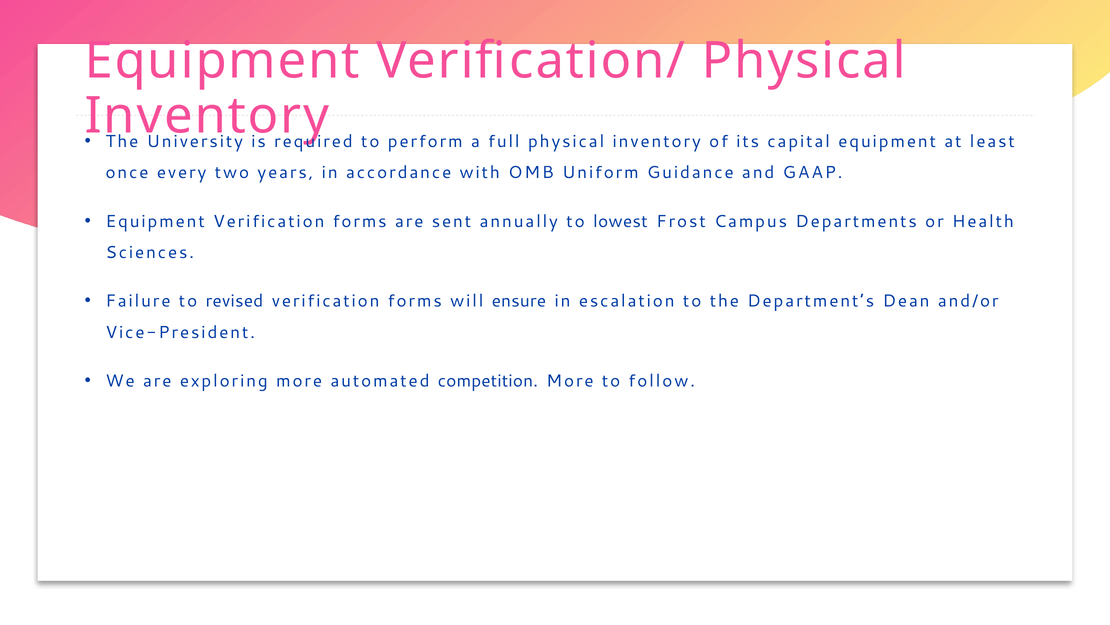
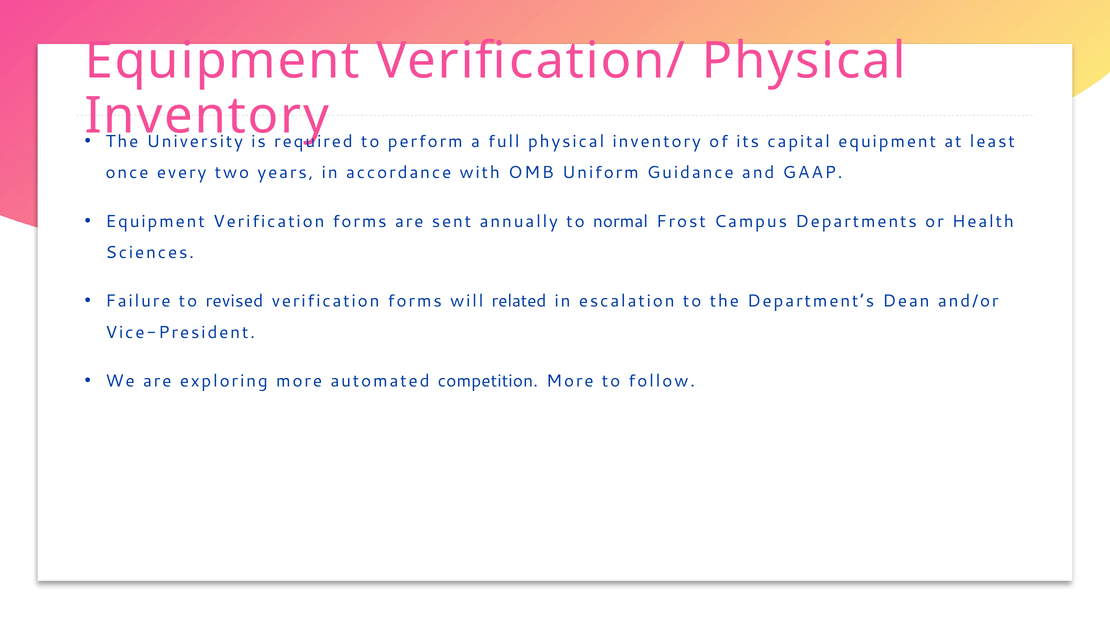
lowest: lowest -> normal (621, 221)
ensure: ensure -> related (519, 301)
